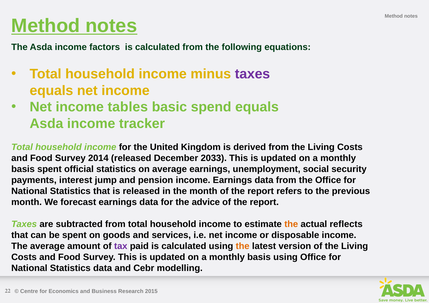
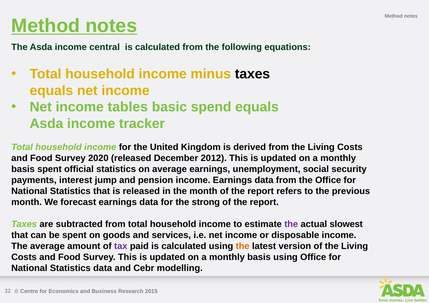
factors: factors -> central (105, 47)
taxes colour: purple -> black (252, 74)
2014: 2014 -> 2020 (98, 158)
2033: 2033 -> 2012 (214, 158)
advice: advice -> strong (206, 202)
the colour: orange -> purple (291, 224)
reflects: reflects -> slowest (346, 224)
